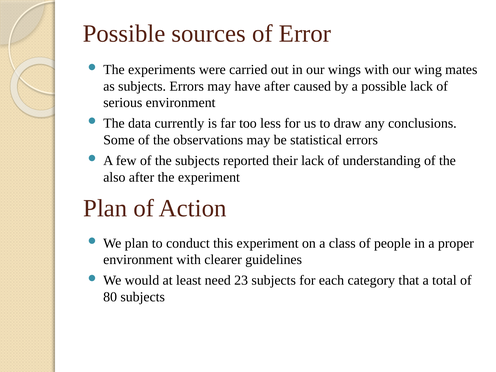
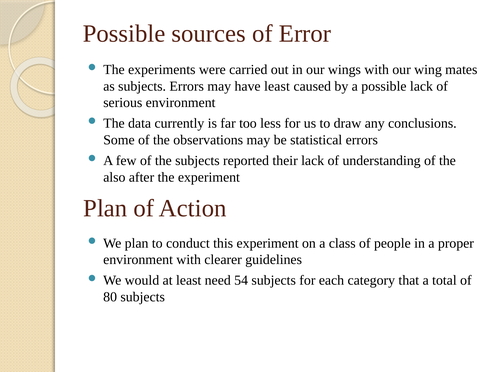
have after: after -> least (277, 86)
23: 23 -> 54 (241, 280)
